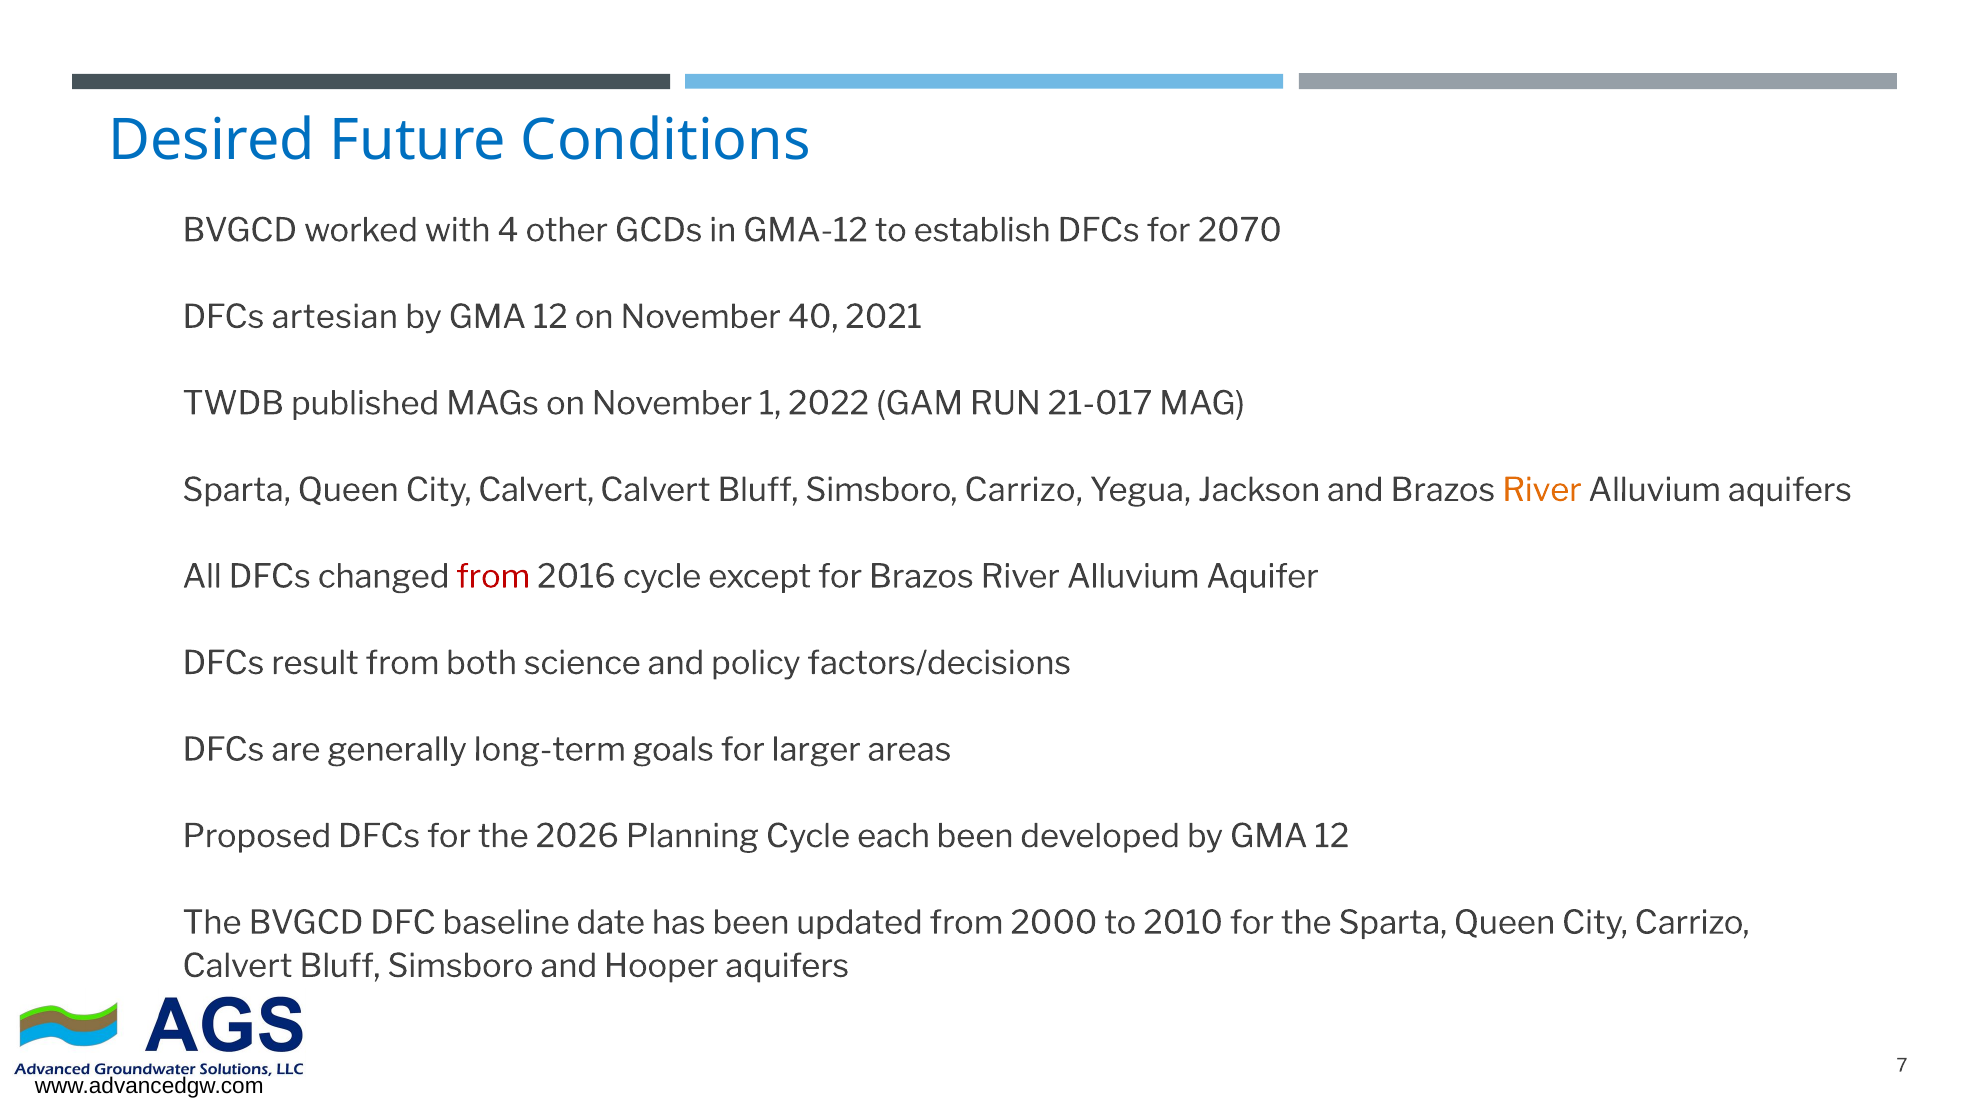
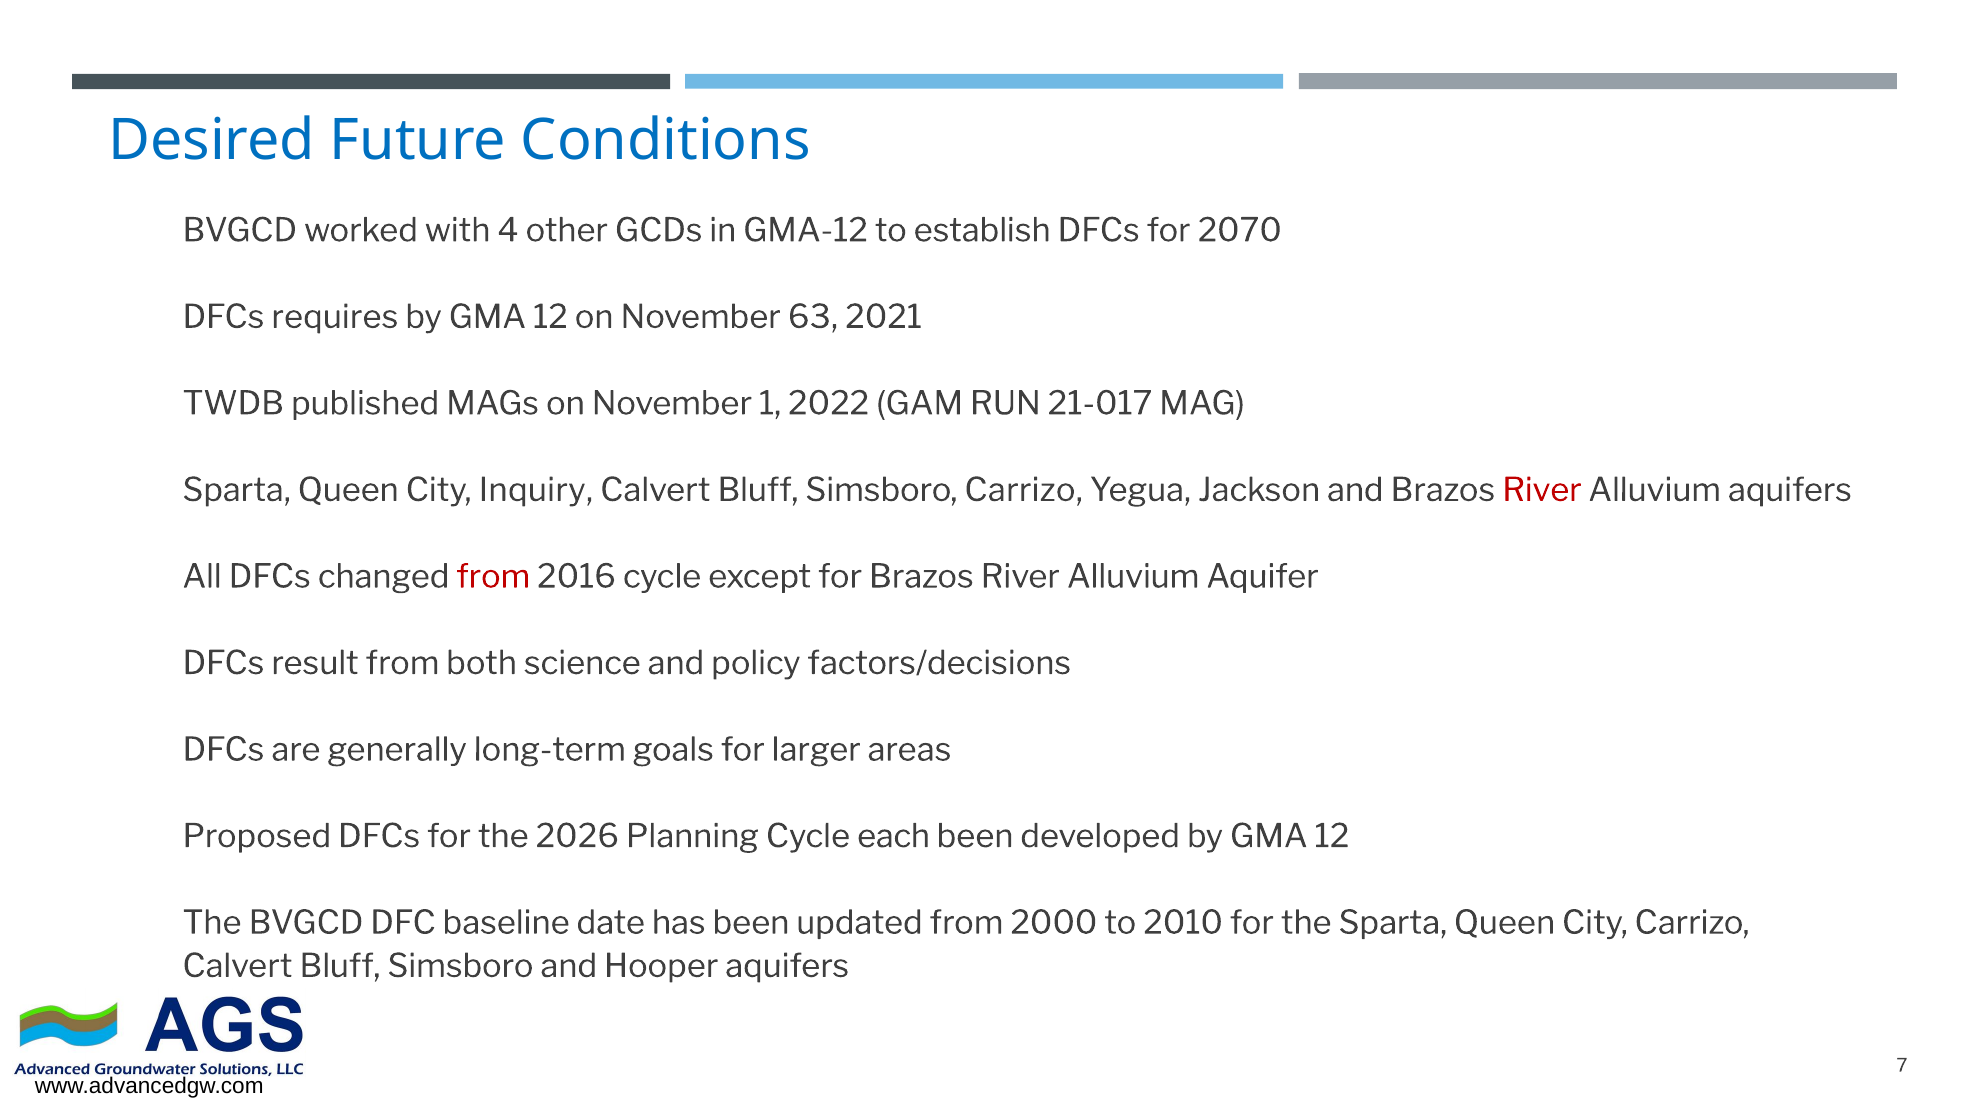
artesian: artesian -> requires (335, 317)
40: 40 -> 63 (813, 317)
City Calvert: Calvert -> Inquiry (536, 490)
River colour: orange -> red (1542, 490)
